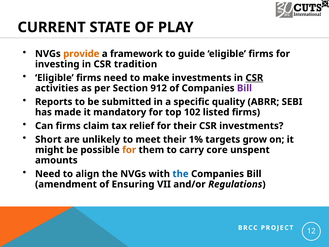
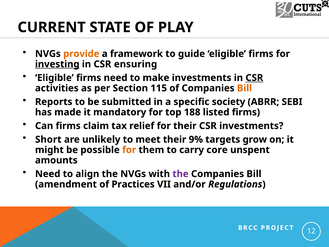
investing underline: none -> present (57, 64)
tradition: tradition -> ensuring (136, 64)
912: 912 -> 115 (159, 88)
Bill colour: purple -> orange (244, 88)
quality: quality -> society (229, 102)
102: 102 -> 188 (192, 112)
1%: 1% -> 9% (196, 139)
the colour: blue -> purple (181, 174)
Ensuring: Ensuring -> Practices (133, 184)
